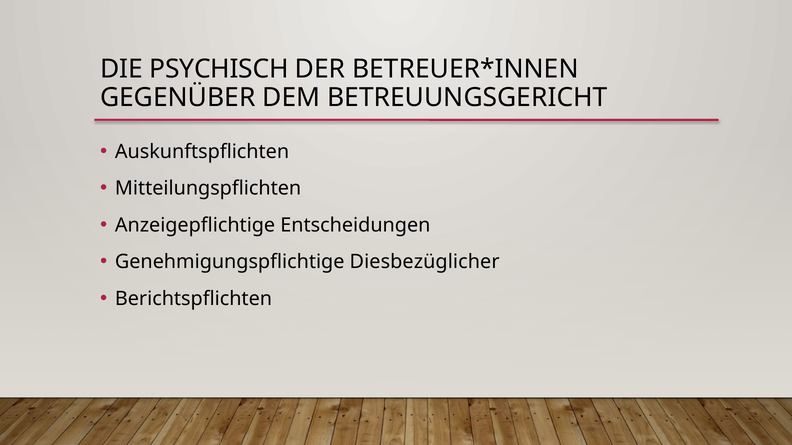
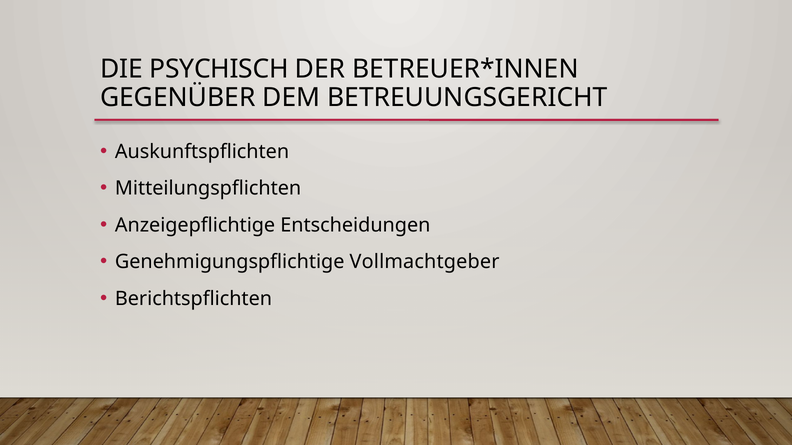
Diesbezüglicher: Diesbezüglicher -> Vollmachtgeber (425, 262)
